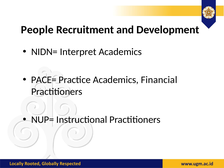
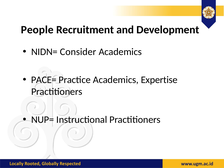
Interpret: Interpret -> Consider (78, 52)
Financial: Financial -> Expertise (159, 80)
